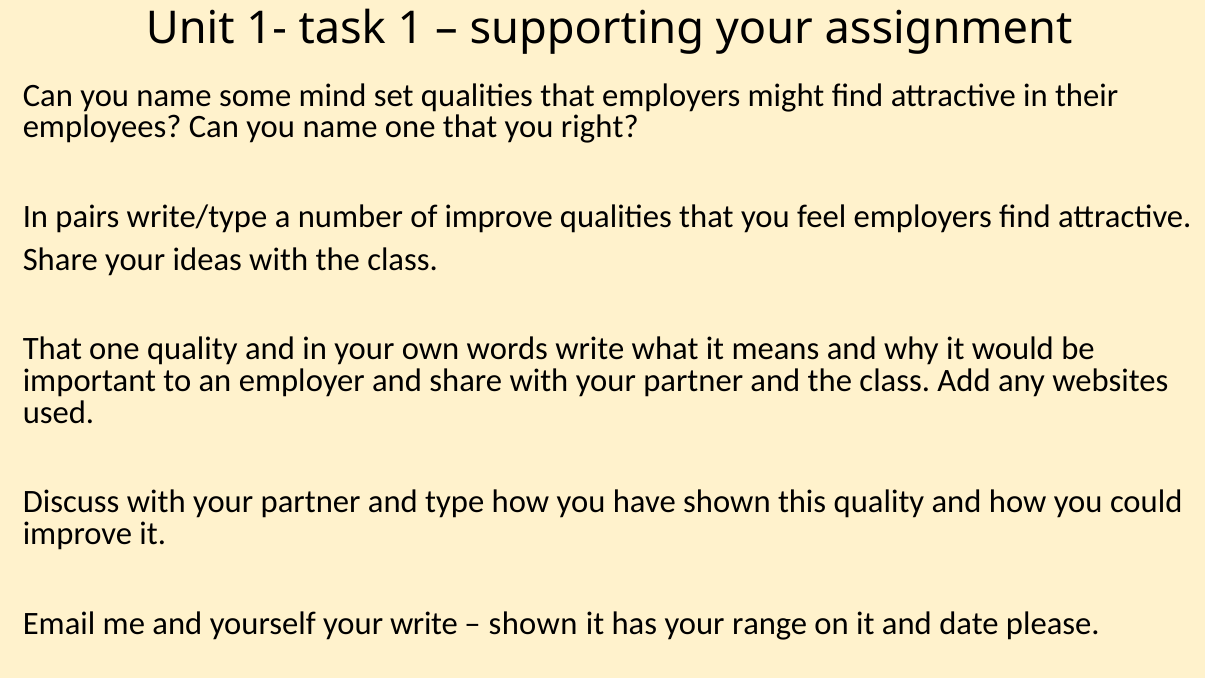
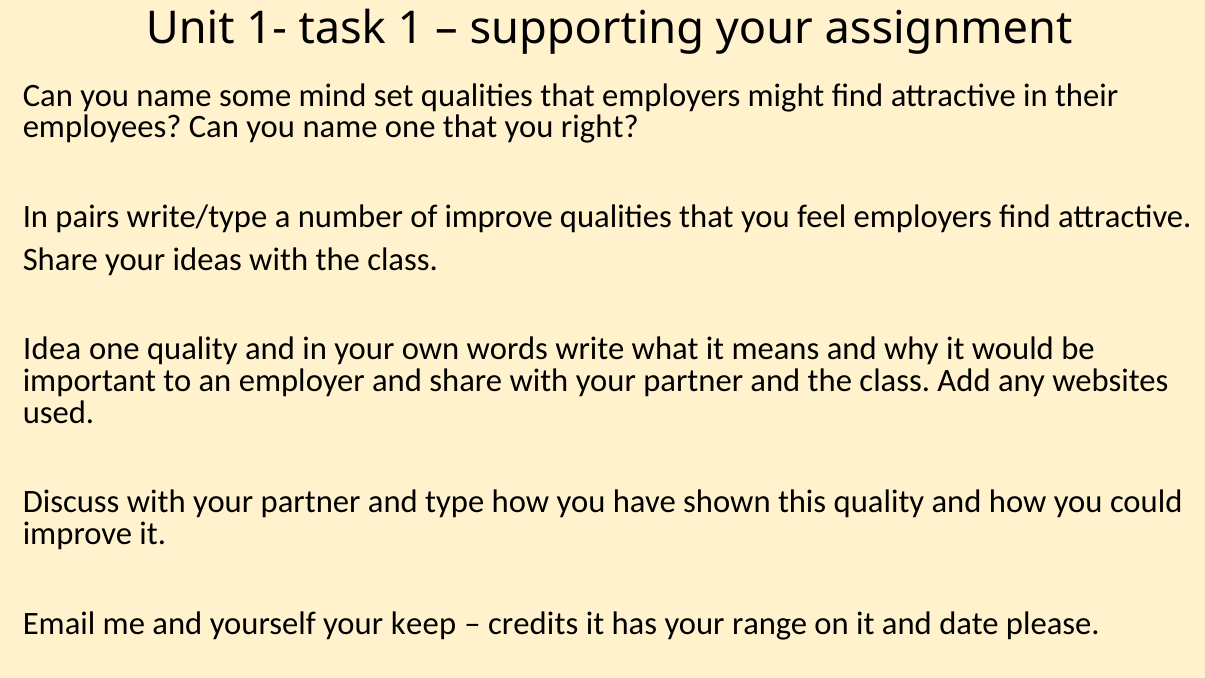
That: That -> Idea (52, 349)
your write: write -> keep (424, 623)
shown: shown -> credits (533, 623)
